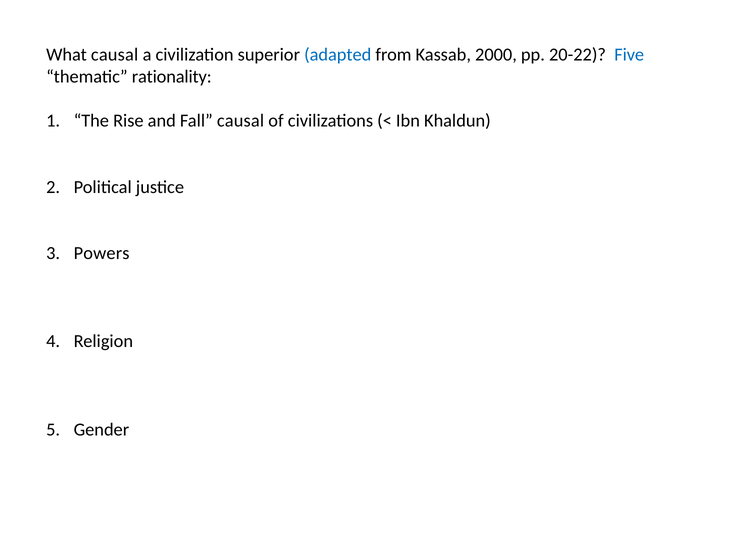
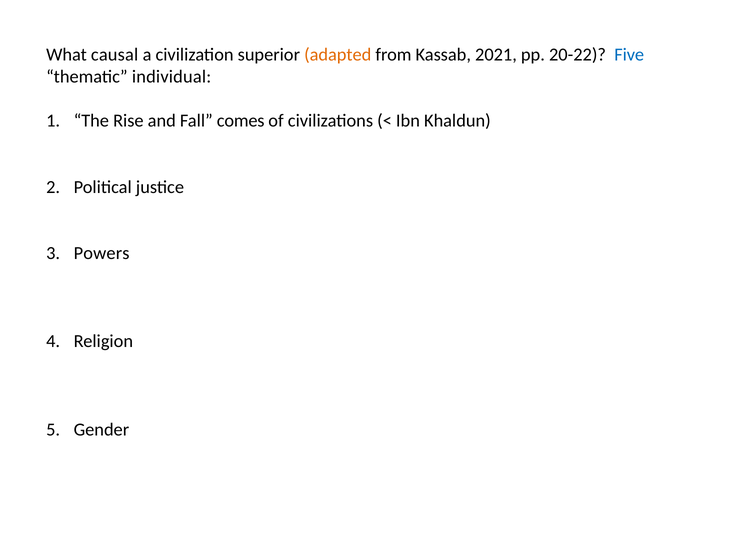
adapted colour: blue -> orange (338, 55)
2000: 2000 -> 2021 (496, 55)
rationality: rationality -> individual (172, 77)
Fall causal: causal -> comes (241, 121)
